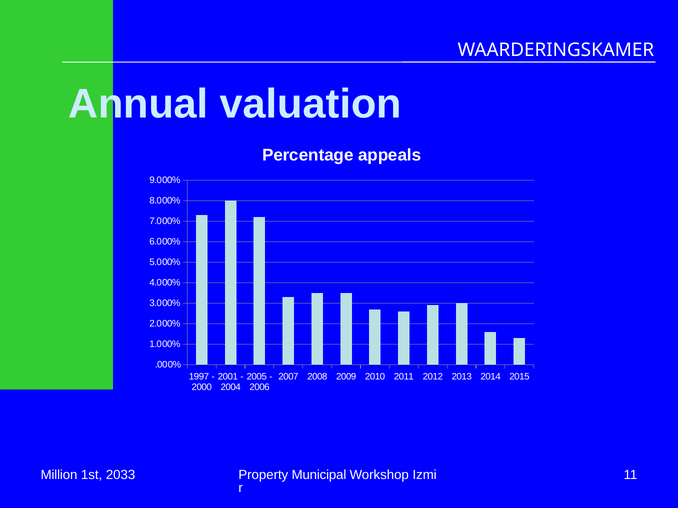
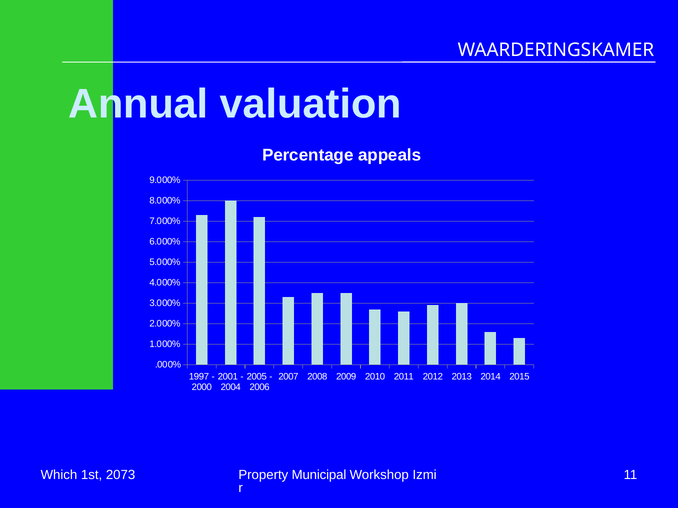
Million: Million -> Which (59, 475)
2033: 2033 -> 2073 (121, 475)
